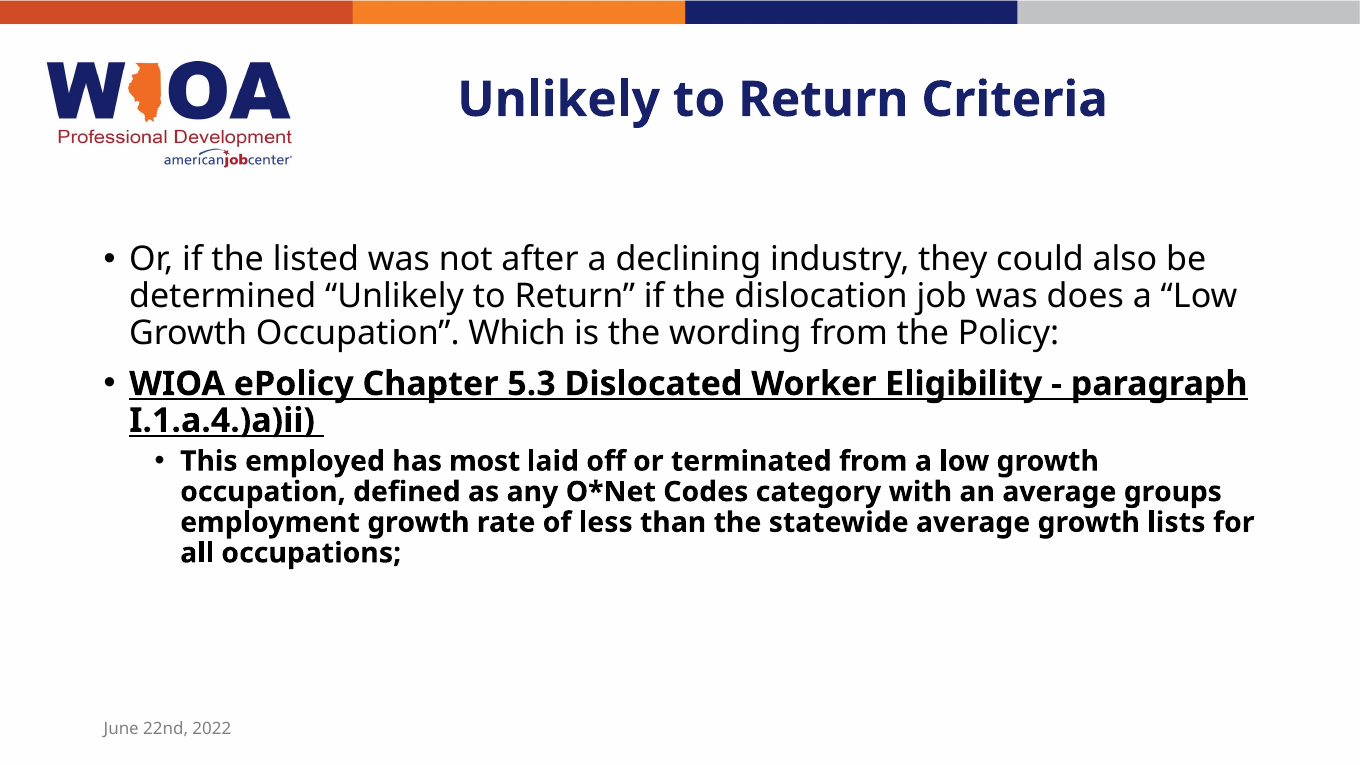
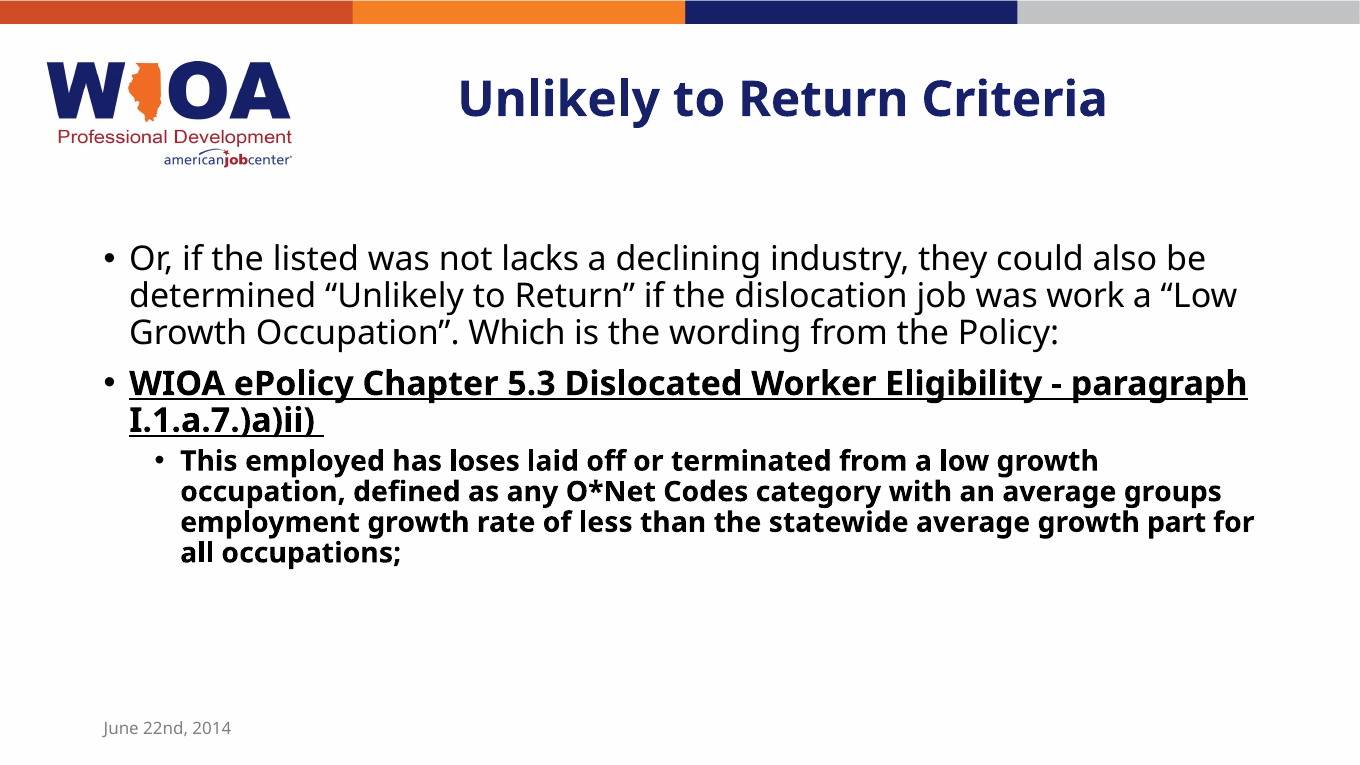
after: after -> lacks (540, 260)
does: does -> work (1086, 296)
I.1.a.4.)a)ii: I.1.a.4.)a)ii -> I.1.a.7.)a)ii (222, 421)
most: most -> loses (485, 461)
lists: lists -> part (1177, 522)
2022: 2022 -> 2014 (212, 729)
